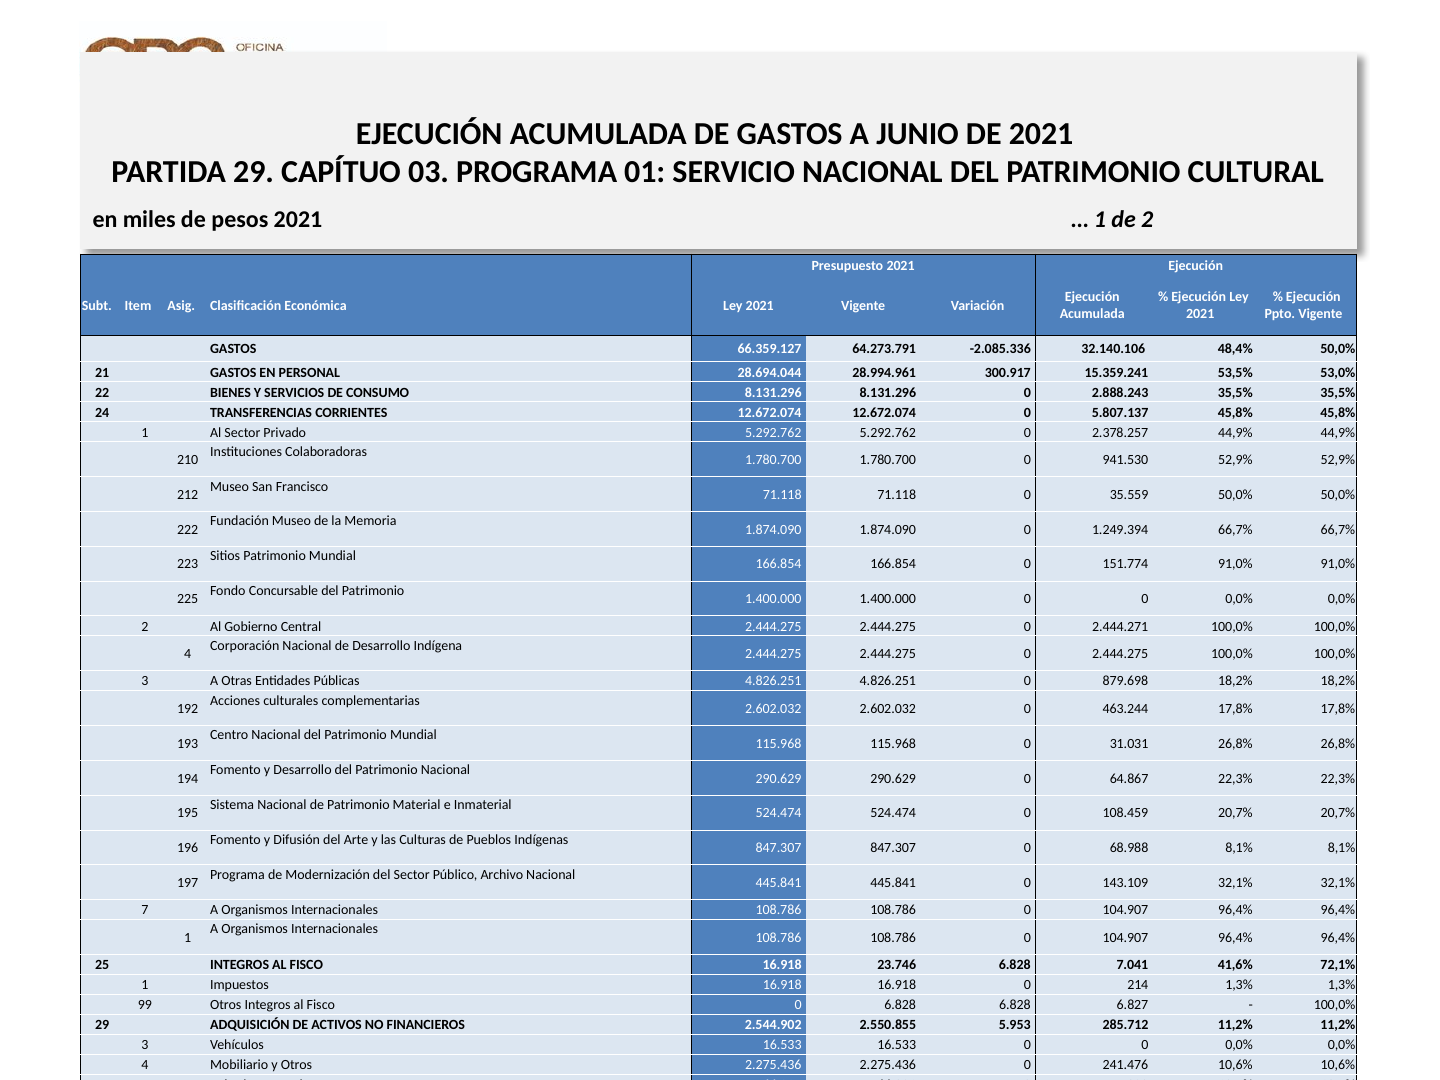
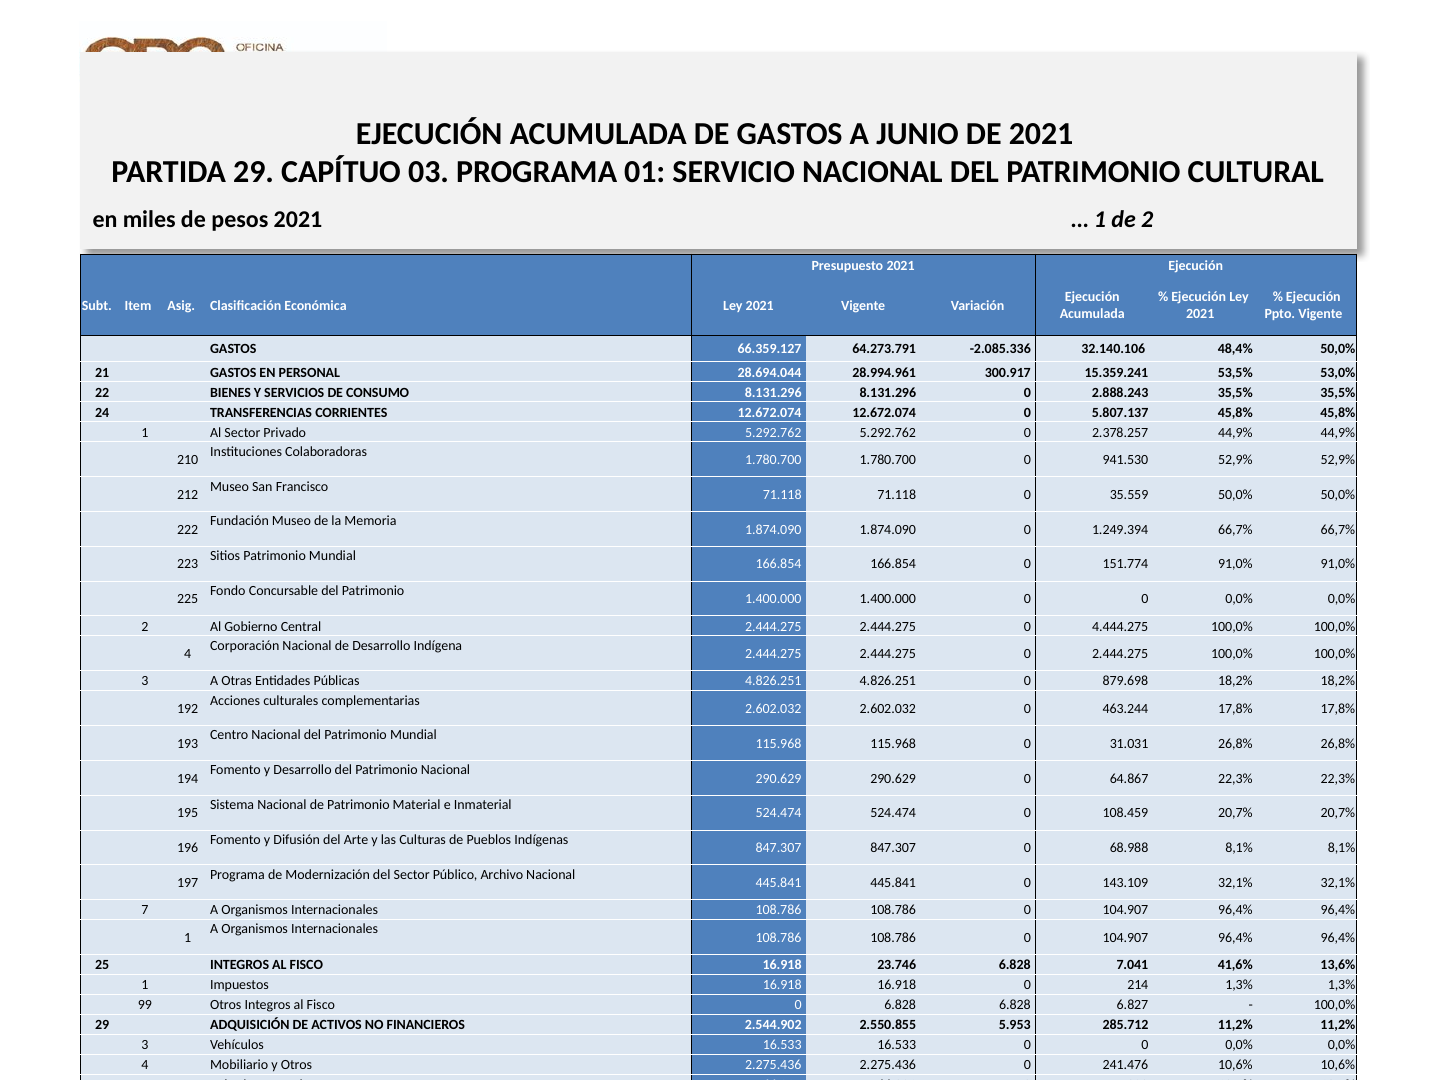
2.444.271: 2.444.271 -> 4.444.275 (1120, 627)
72,1%: 72,1% -> 13,6% (1338, 965)
